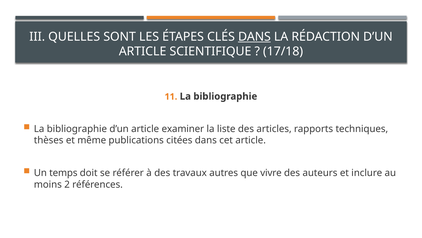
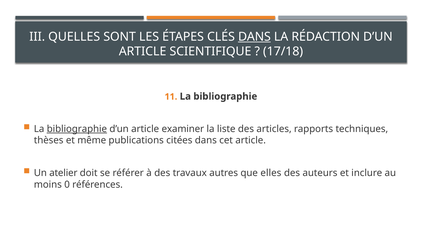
bibliographie underline: none -> present (77, 128)
temps: temps -> atelier (63, 172)
vivre: vivre -> elles (271, 172)
2: 2 -> 0 (67, 184)
